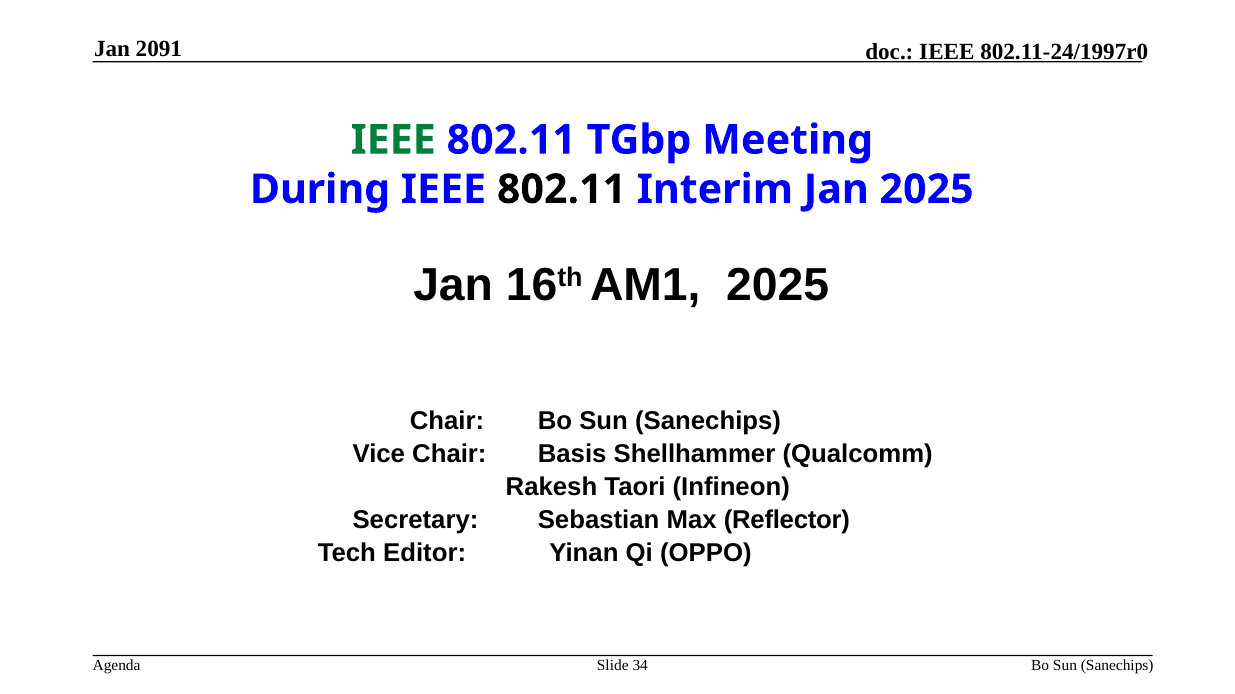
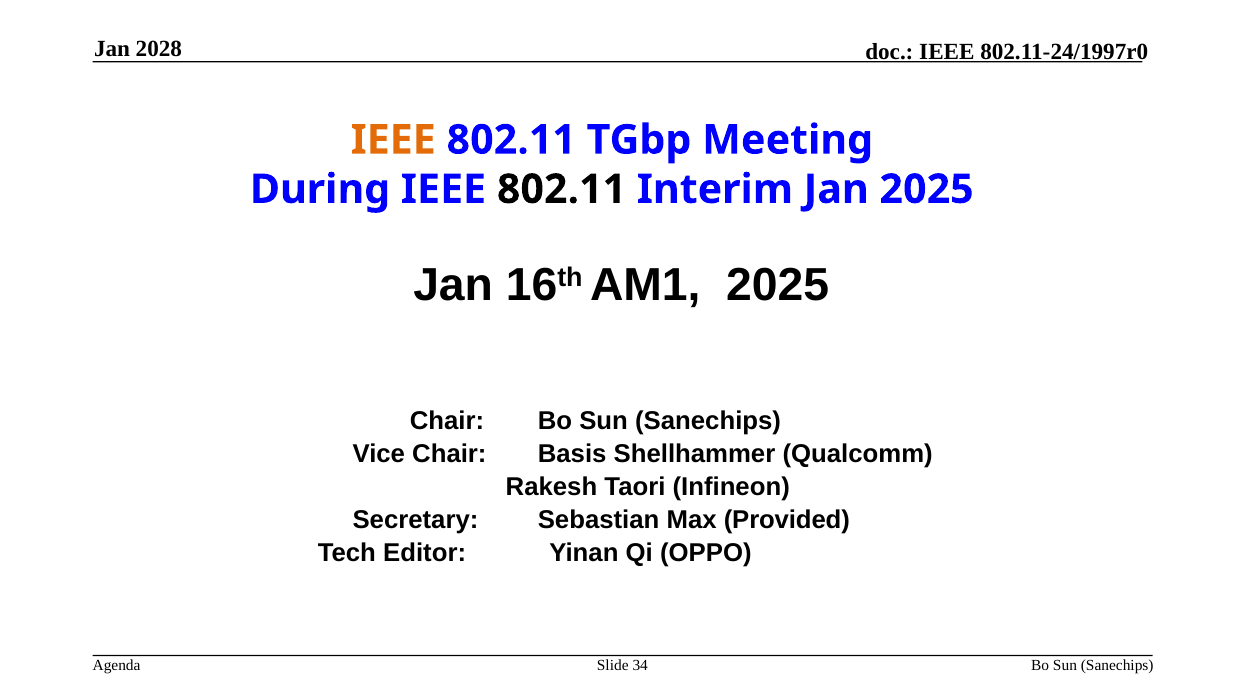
2091: 2091 -> 2028 (159, 49)
IEEE colour: green -> orange (393, 140)
Reflector: Reflector -> Provided (787, 521)
